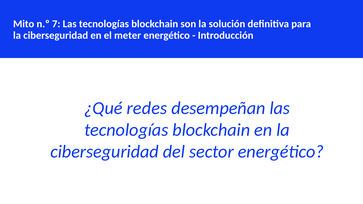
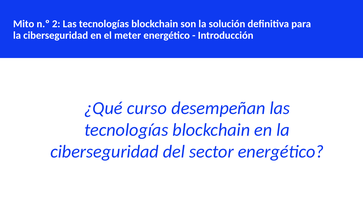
7: 7 -> 2 (56, 24)
redes: redes -> curso (147, 108)
